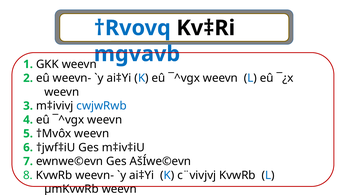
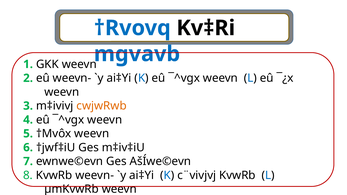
cwjwRwb colour: blue -> orange (102, 106)
